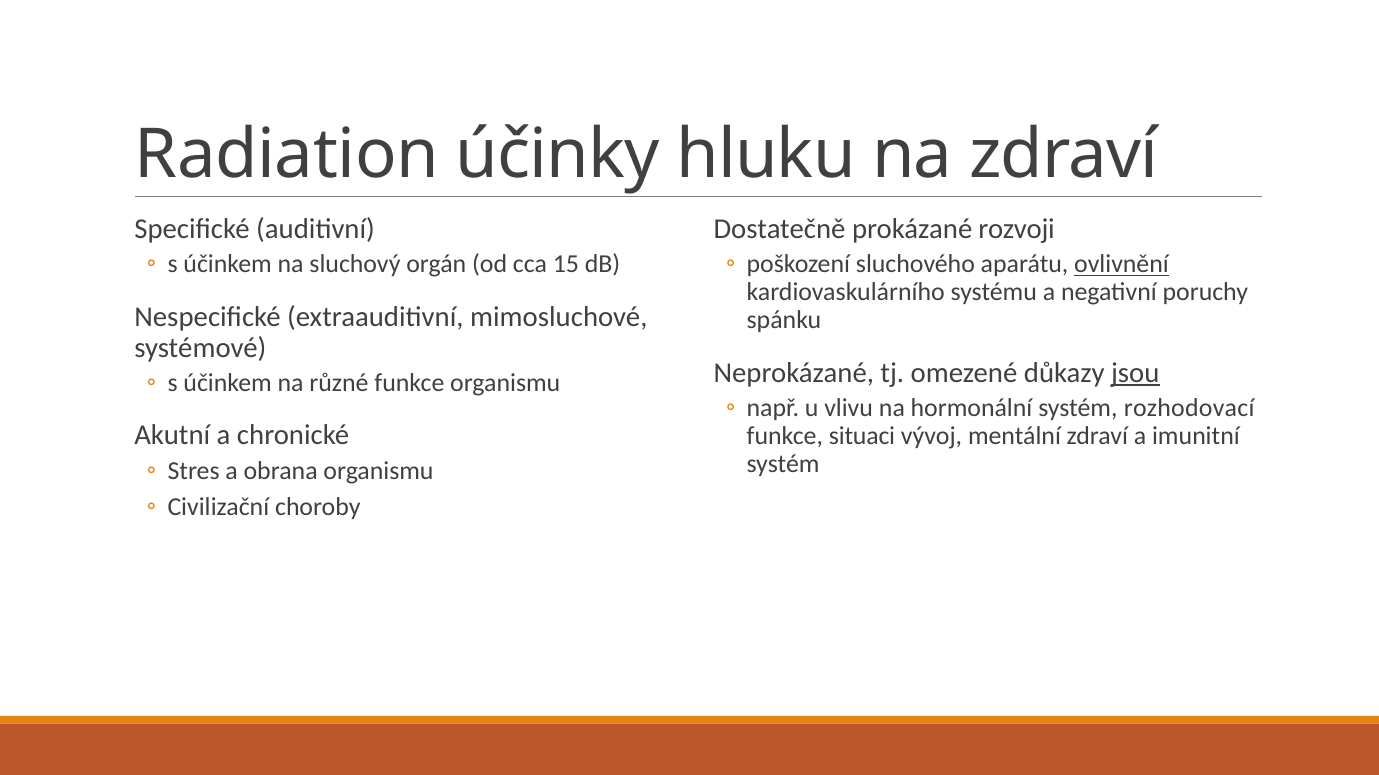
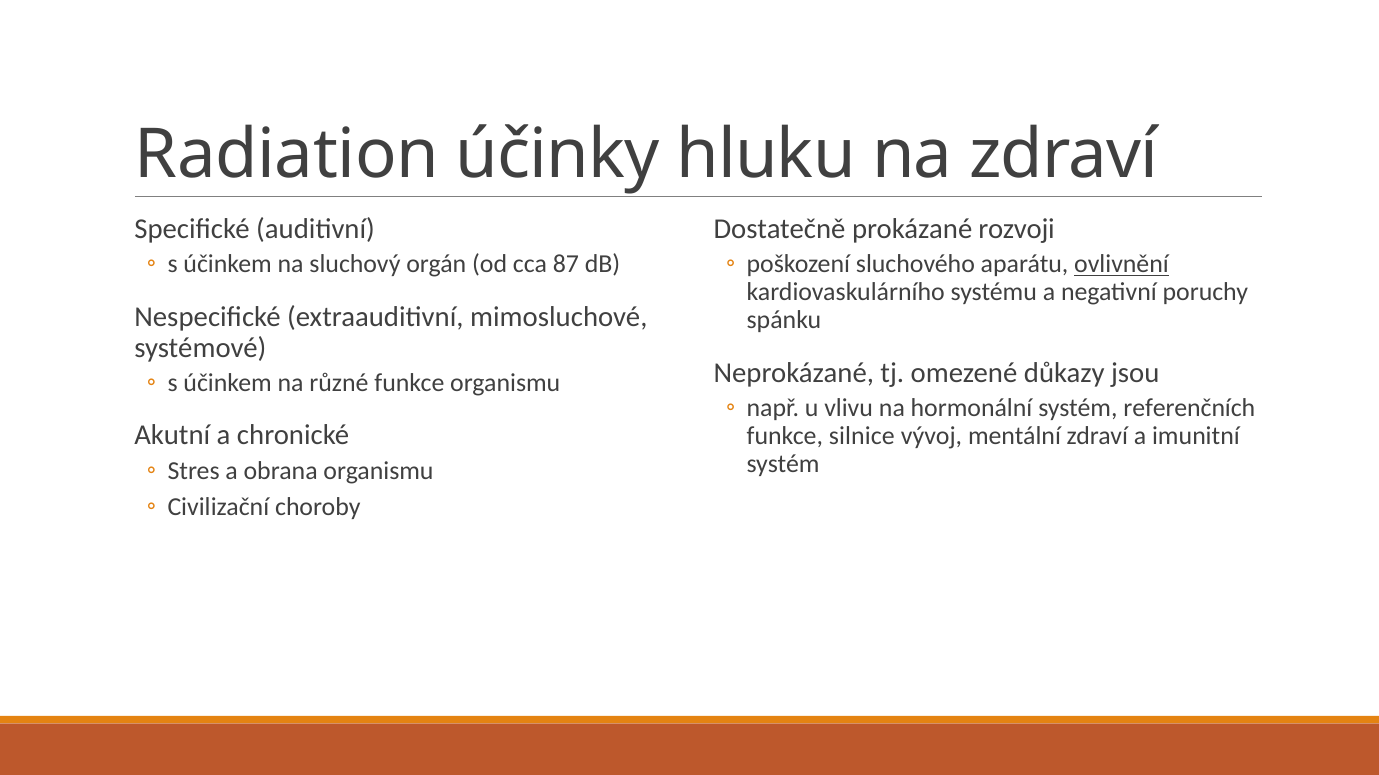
15: 15 -> 87 (566, 265)
jsou underline: present -> none (1135, 373)
rozhodovací: rozhodovací -> referenčních (1189, 408)
situaci: situaci -> silnice (862, 436)
